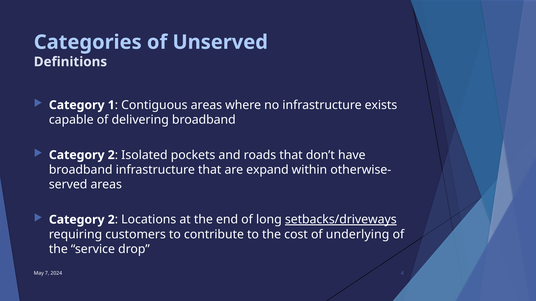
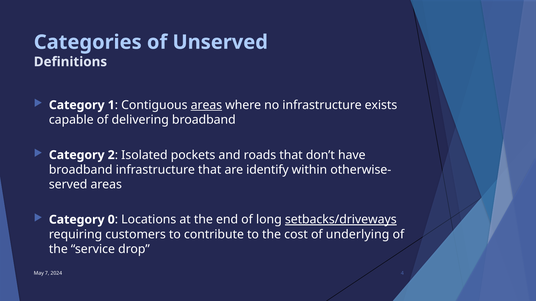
areas underline: none -> present (206, 105)
expand: expand -> identify (267, 170)
2: 2 -> 0 (111, 220)
